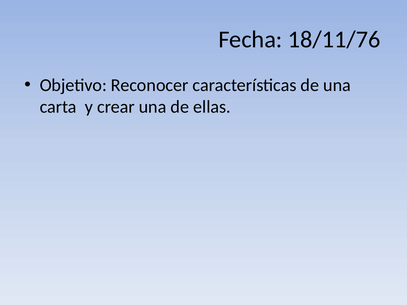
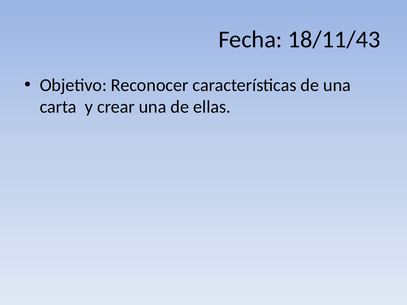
18/11/76: 18/11/76 -> 18/11/43 (334, 39)
